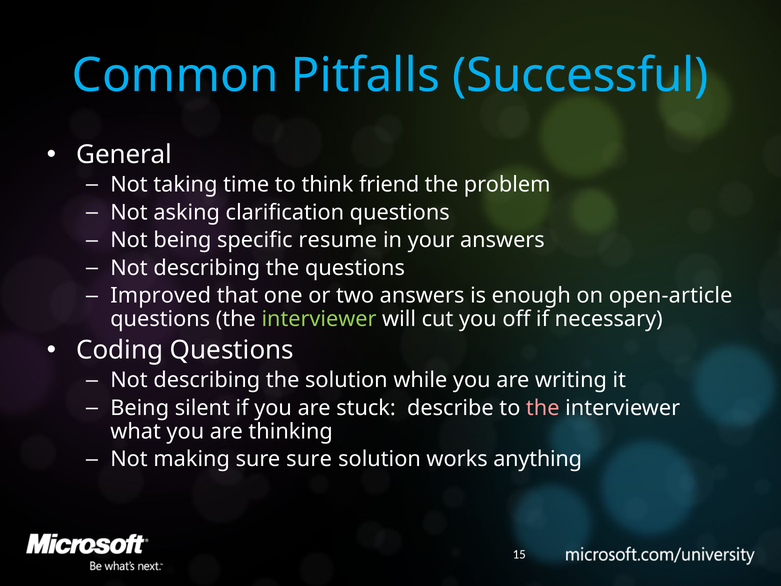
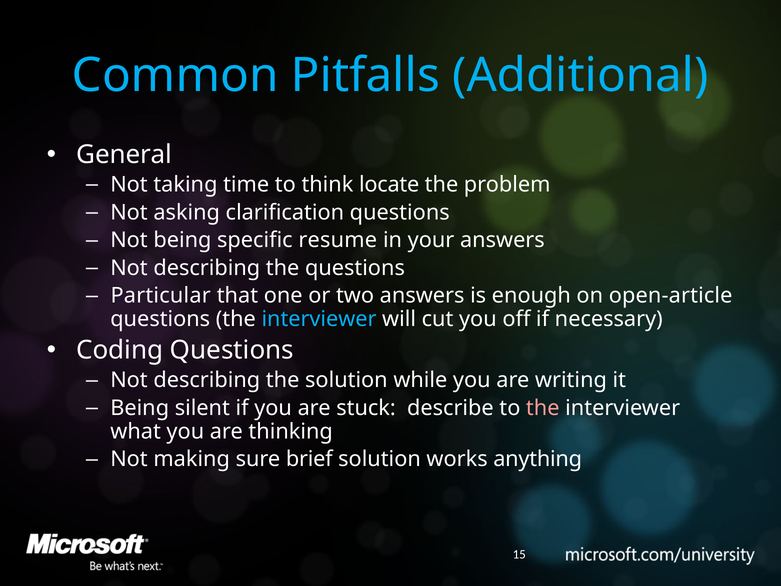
Successful: Successful -> Additional (580, 76)
friend: friend -> locate (389, 185)
Improved: Improved -> Particular (161, 296)
interviewer colour: light green -> light blue (319, 319)
sure sure: sure -> brief (309, 459)
